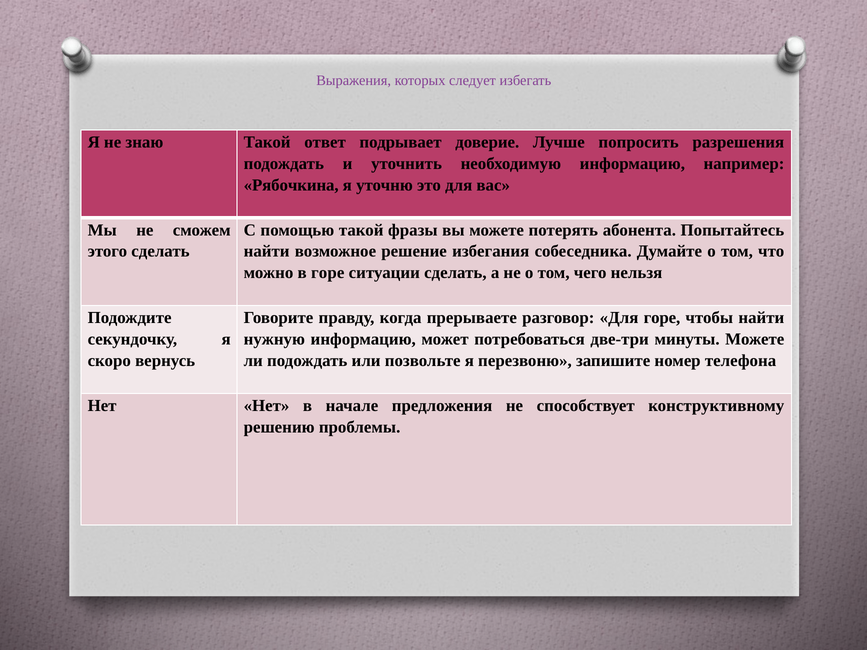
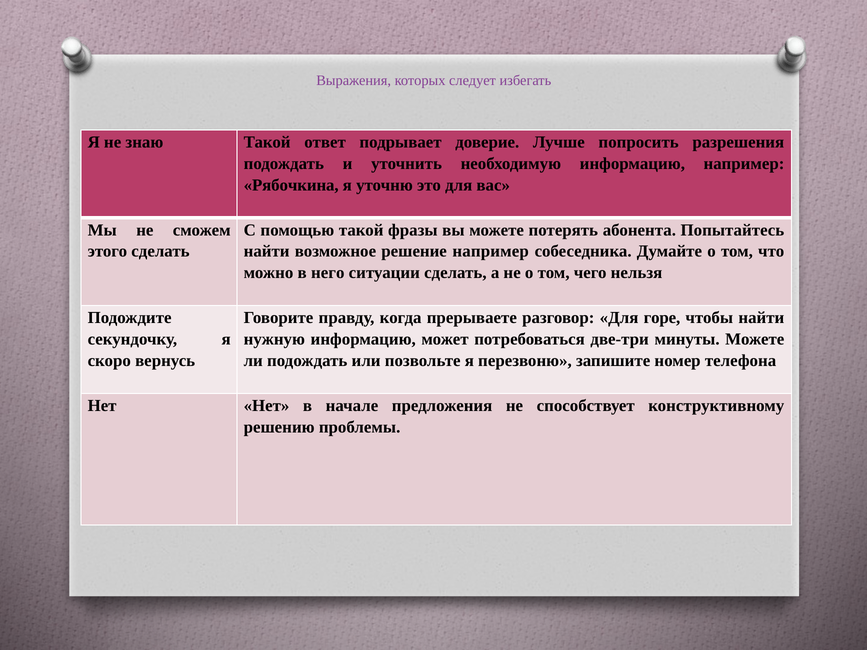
решение избегания: избегания -> например (491, 251)
в горе: горе -> него (328, 273)
